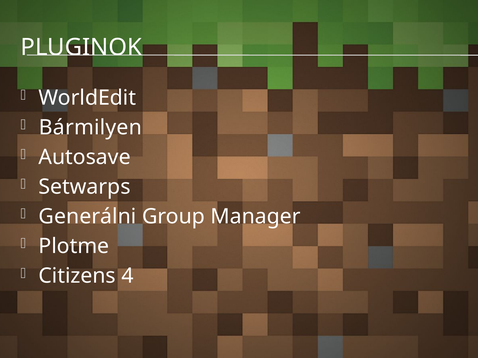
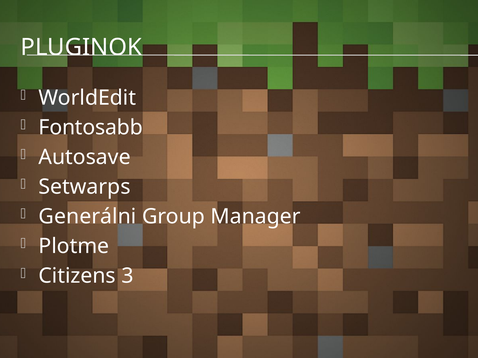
Bármilyen: Bármilyen -> Fontosabb (91, 128)
4: 4 -> 3 (127, 276)
